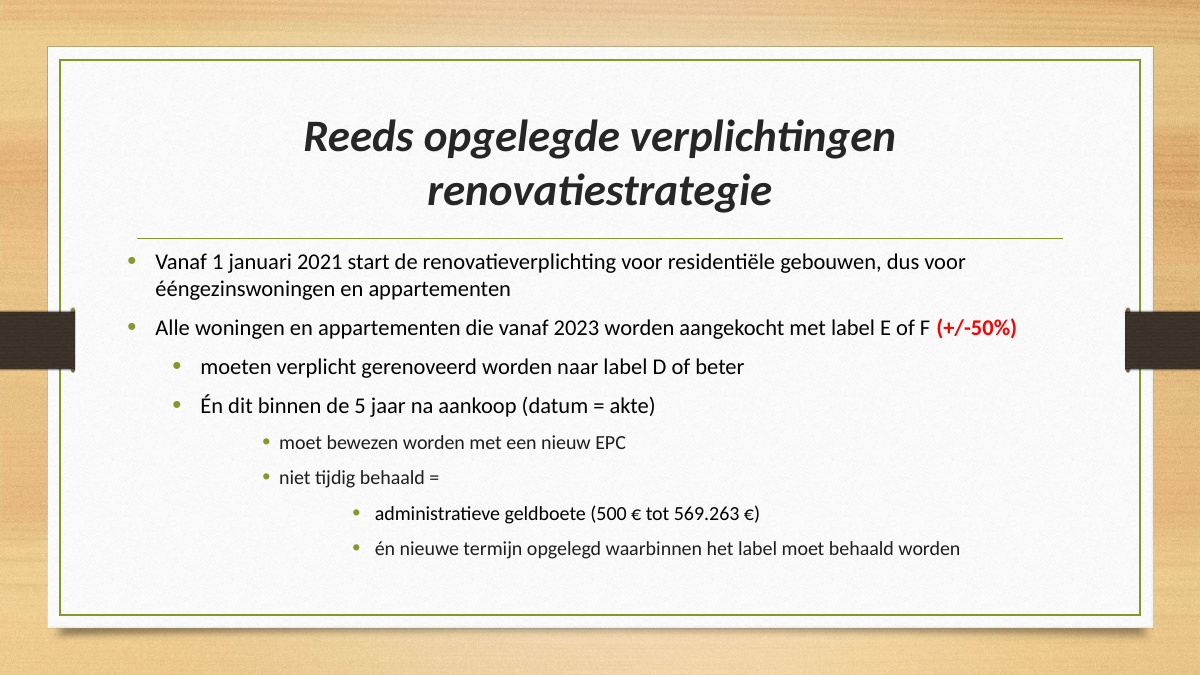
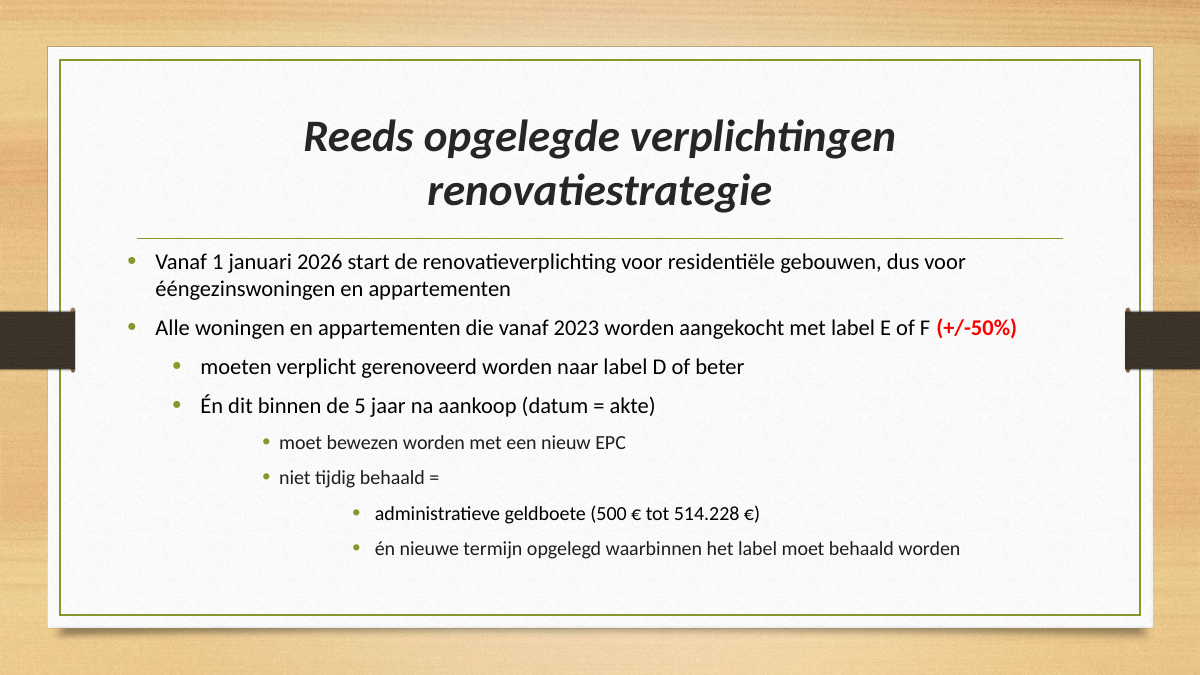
2021: 2021 -> 2026 (320, 262)
569.263: 569.263 -> 514.228 (707, 514)
